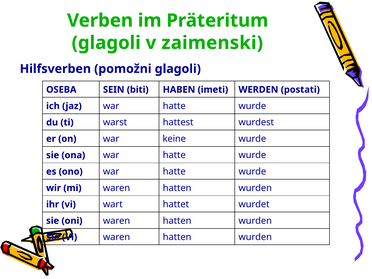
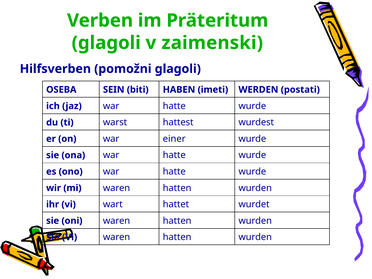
keine: keine -> einer (174, 139)
